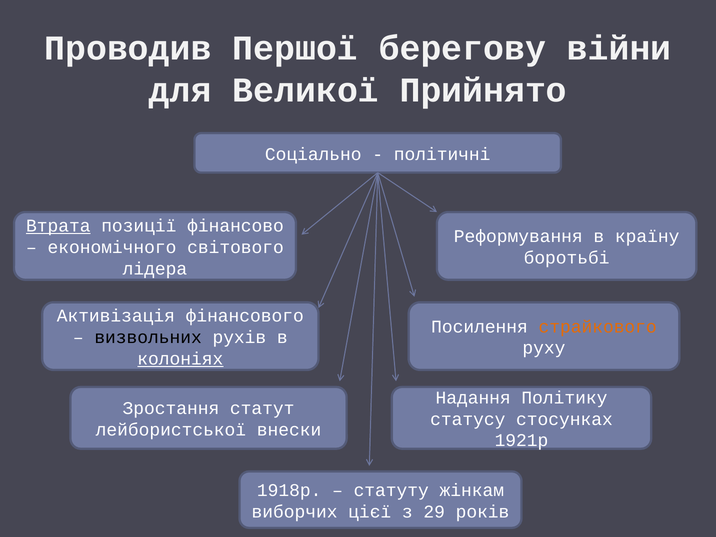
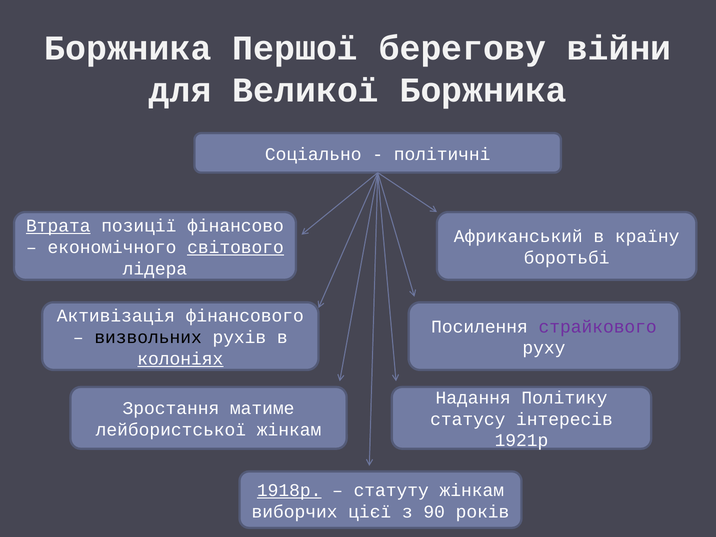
Проводив: Проводив -> Боржника (128, 48)
Великої Прийнято: Прийнято -> Боржника (483, 90)
Реформування: Реформування -> Африканський (518, 236)
світового underline: none -> present (236, 247)
страйкового colour: orange -> purple (598, 327)
статут: статут -> матиме (262, 408)
стосунках: стосунках -> інтересів (564, 419)
лейбористської внески: внески -> жінкам (289, 430)
1918р underline: none -> present (289, 490)
29: 29 -> 90 (434, 512)
